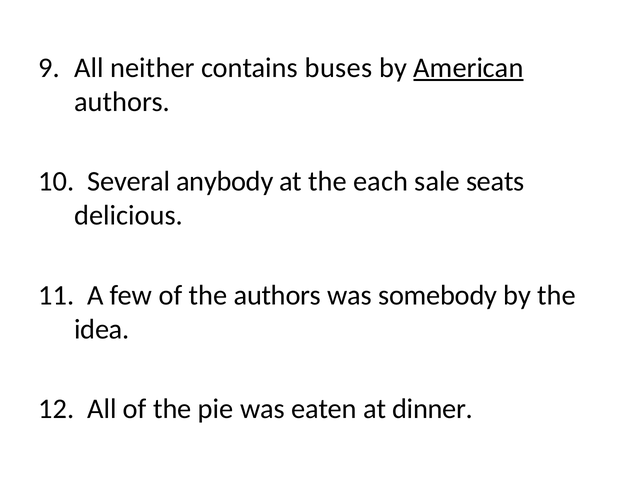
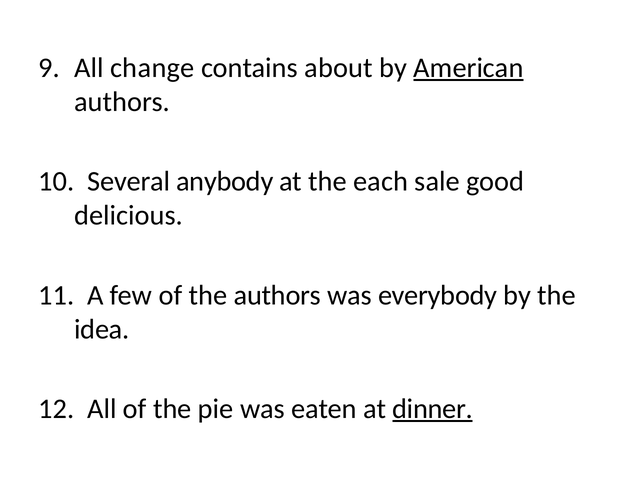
neither: neither -> change (152, 68)
buses: buses -> about (339, 68)
seats: seats -> good (495, 182)
somebody: somebody -> everybody (438, 295)
dinner underline: none -> present (433, 409)
